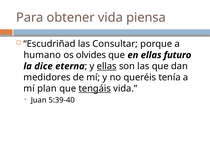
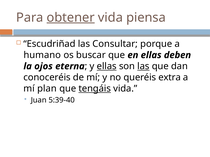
obtener underline: none -> present (71, 18)
olvides: olvides -> buscar (91, 55)
futuro: futuro -> deben (177, 55)
dice: dice -> ojos (43, 66)
las underline: none -> present (143, 66)
medidores: medidores -> conoceréis (47, 78)
tenía: tenía -> extra (170, 78)
